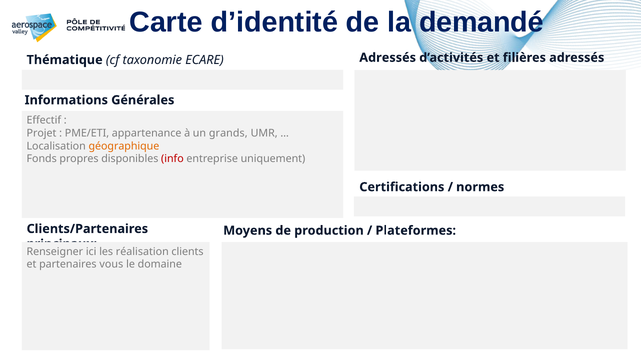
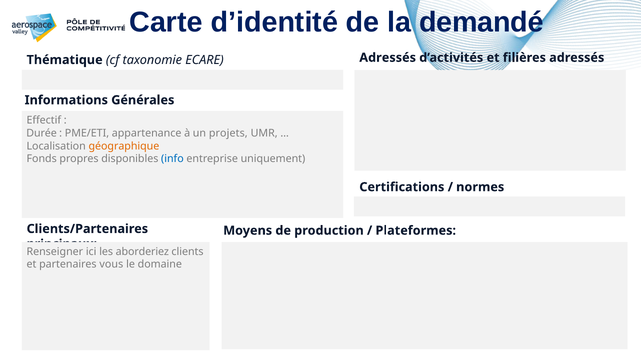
Projet: Projet -> Durée (42, 133)
grands: grands -> projets (228, 133)
info colour: red -> blue (172, 159)
réalisation: réalisation -> aborderiez (142, 252)
